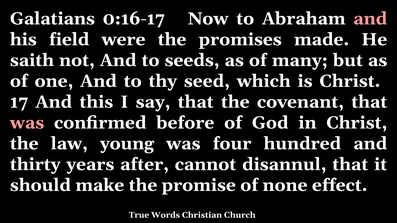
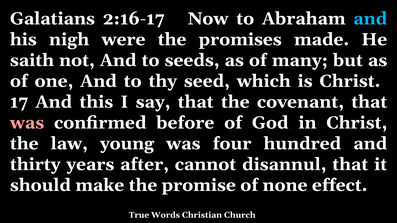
0:16-17: 0:16-17 -> 2:16-17 (134, 19)
and colour: pink -> light blue (370, 19)
field: field -> nigh (69, 40)
